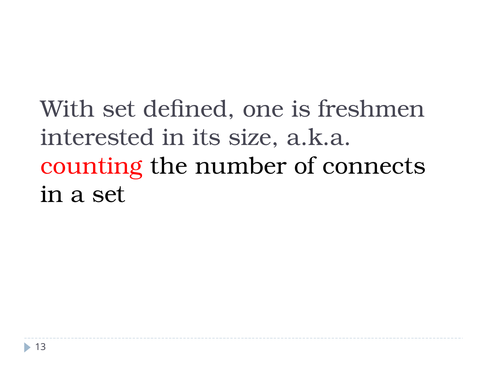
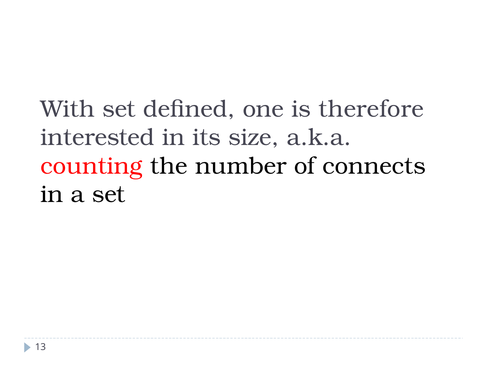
freshmen: freshmen -> therefore (371, 109)
